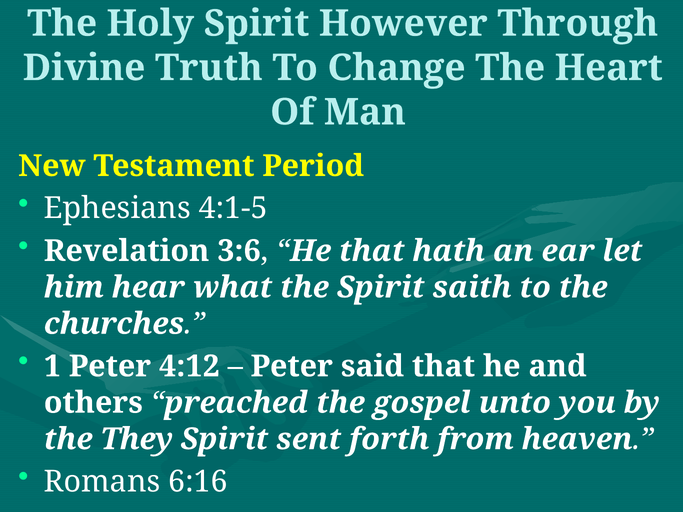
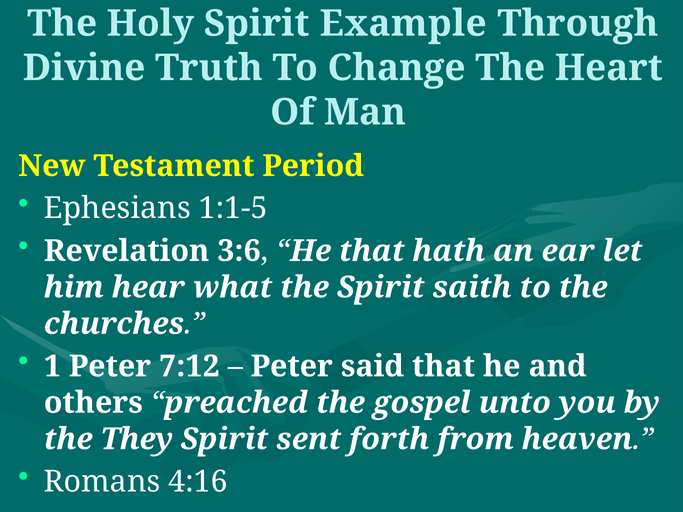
However: However -> Example (403, 24)
4:1-5: 4:1-5 -> 1:1-5 (233, 209)
4:12: 4:12 -> 7:12 (189, 366)
6:16: 6:16 -> 4:16 (198, 482)
